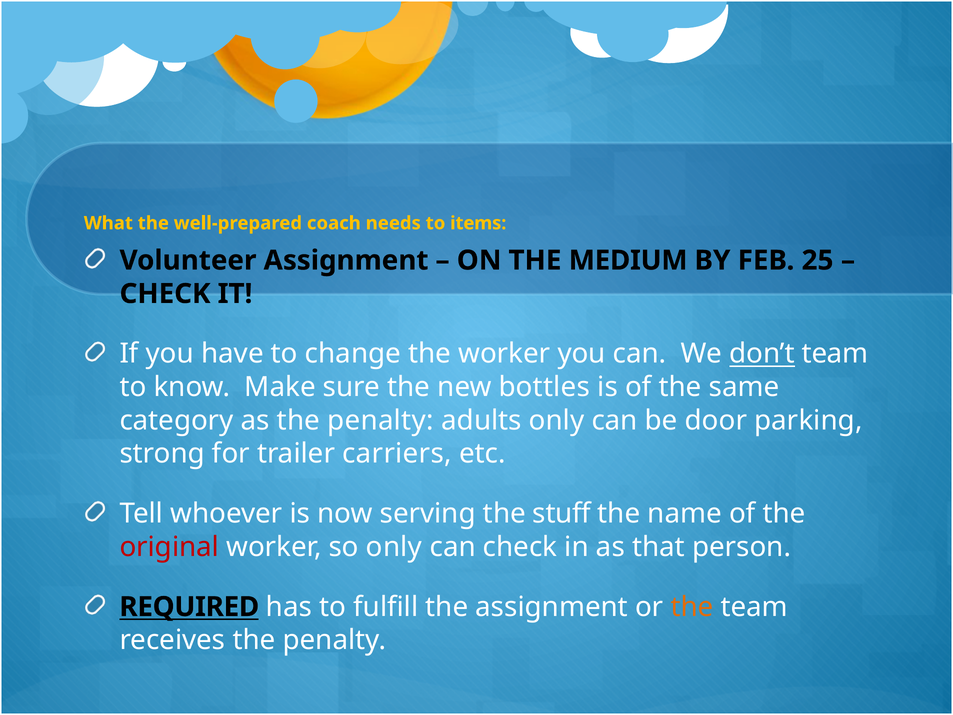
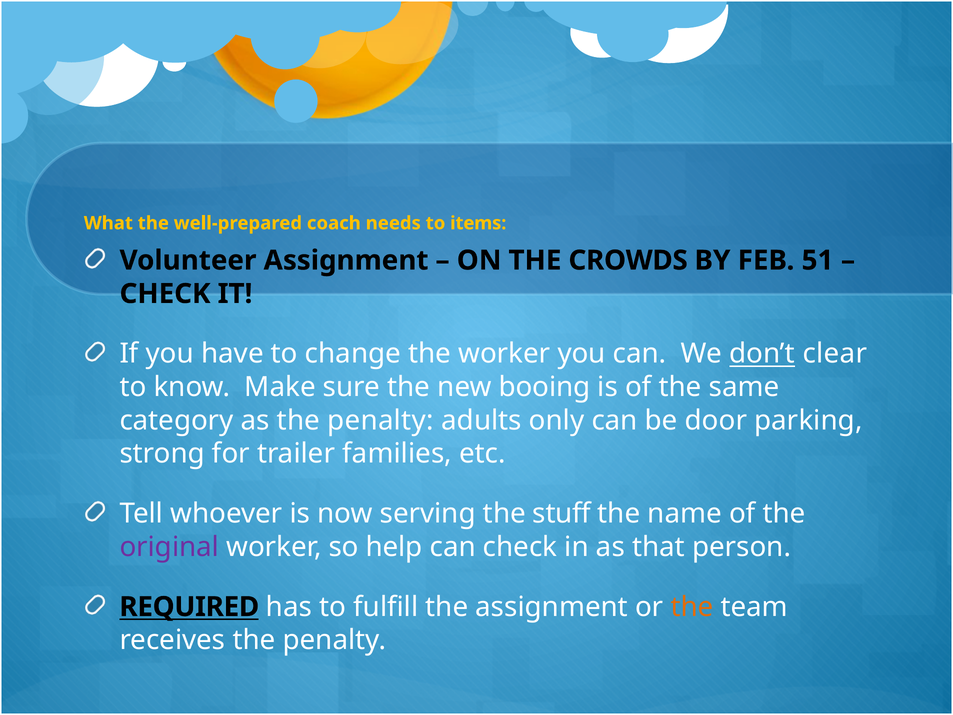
MEDIUM: MEDIUM -> CROWDS (628, 260)
25: 25 -> 51 (817, 260)
don’t team: team -> clear (835, 354)
bottles: bottles -> booing (544, 387)
carriers: carriers -> families (397, 454)
original colour: red -> purple (169, 547)
so only: only -> help (394, 547)
